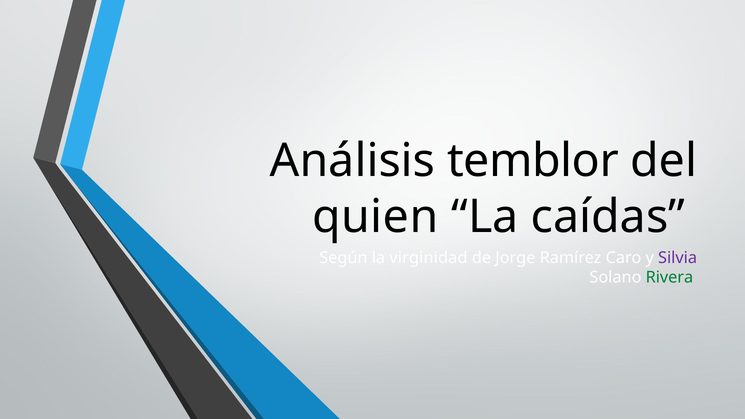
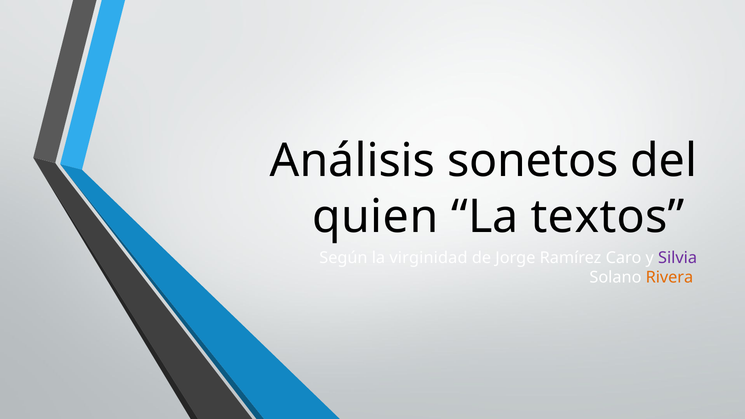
temblor: temblor -> sonetos (533, 161)
caídas: caídas -> textos (608, 217)
Rivera colour: green -> orange (669, 277)
